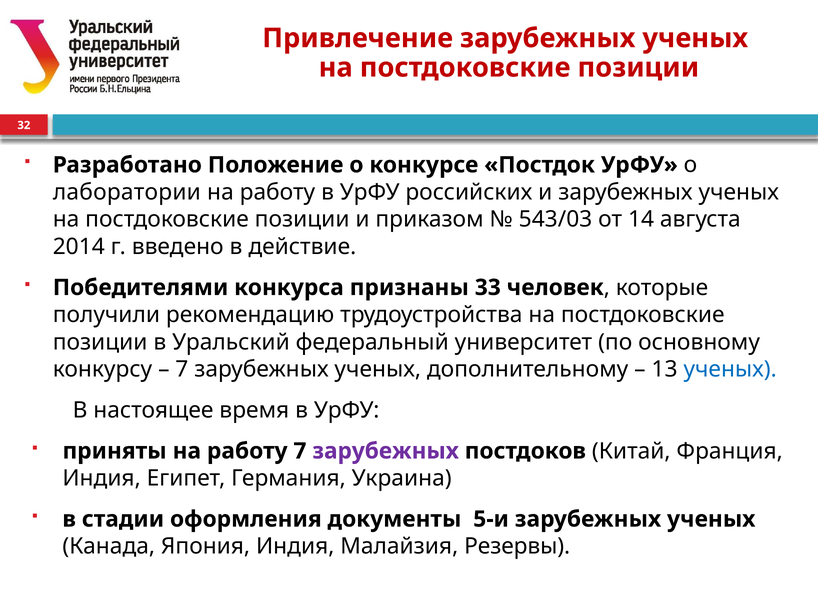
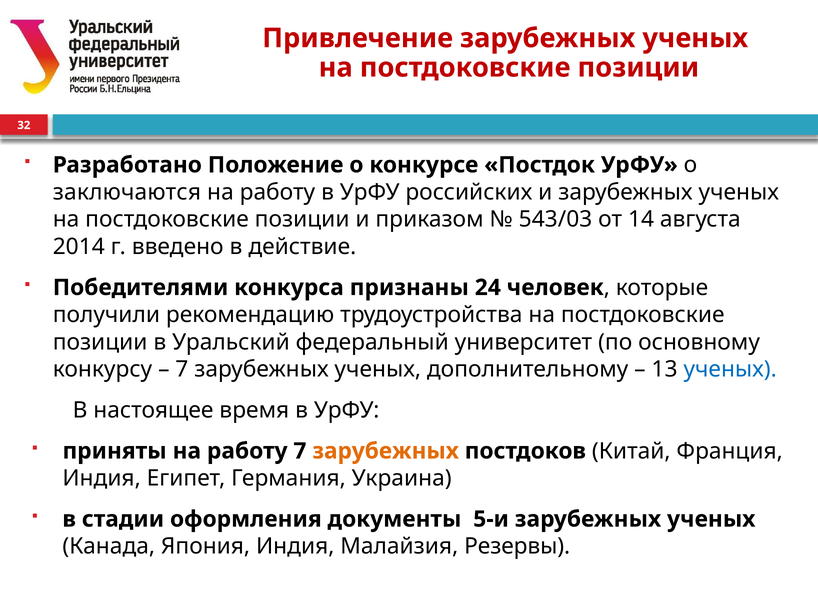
лаборатории: лаборатории -> заключаются (127, 192)
33: 33 -> 24 (488, 288)
зарубежных colour: purple -> orange (386, 451)
